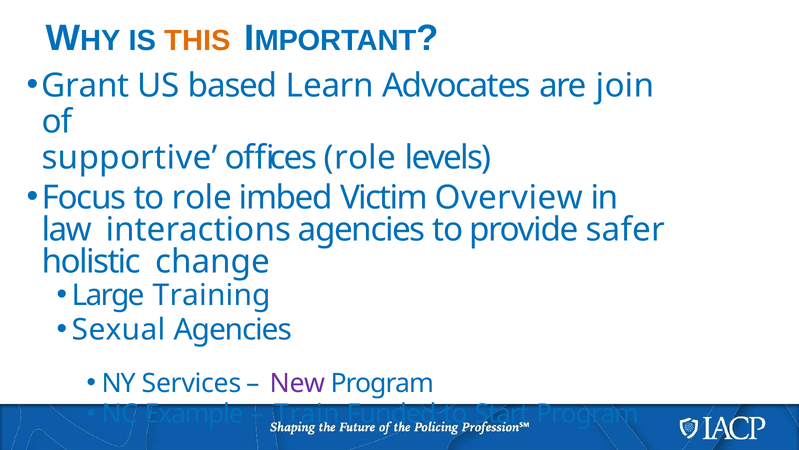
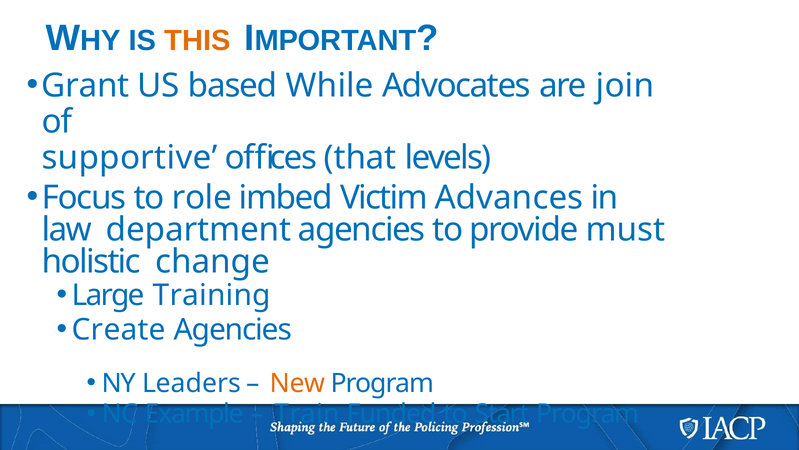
Learn: Learn -> While (330, 86)
offices role: role -> that (360, 158)
Overview: Overview -> Advances (509, 198)
interactions: interactions -> department (198, 230)
safer: safer -> must (626, 230)
Sexual: Sexual -> Create (119, 330)
Services: Services -> Leaders (191, 383)
New colour: purple -> orange (297, 383)
